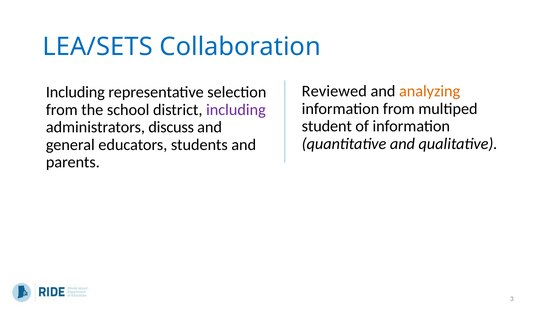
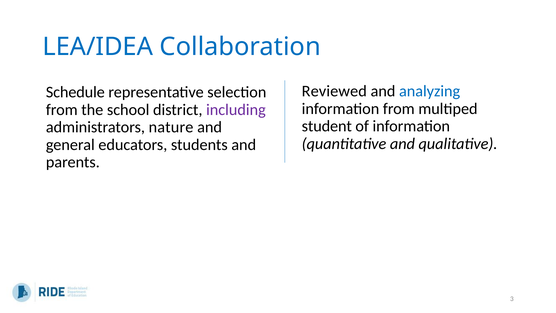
LEA/SETS: LEA/SETS -> LEA/IDEA (98, 47)
analyzing colour: orange -> blue (430, 91)
Including: Including -> Schedule (75, 92)
discuss: discuss -> nature (171, 127)
